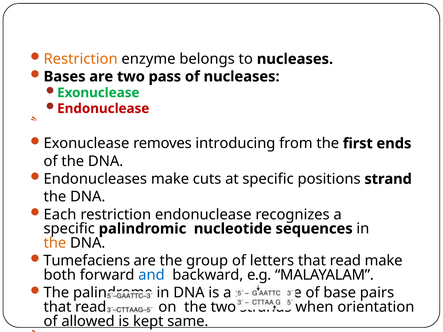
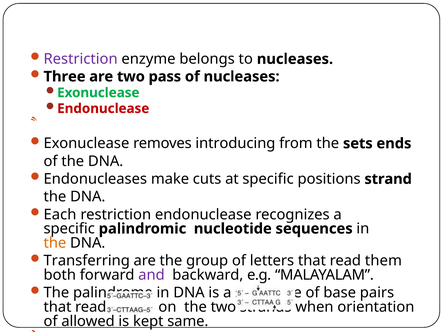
Restriction colour: orange -> purple (81, 59)
Bases: Bases -> Three (65, 77)
first: first -> sets (358, 144)
Tumefaciens: Tumefaciens -> Transferring (87, 261)
read make: make -> them (383, 261)
and colour: blue -> purple (151, 275)
